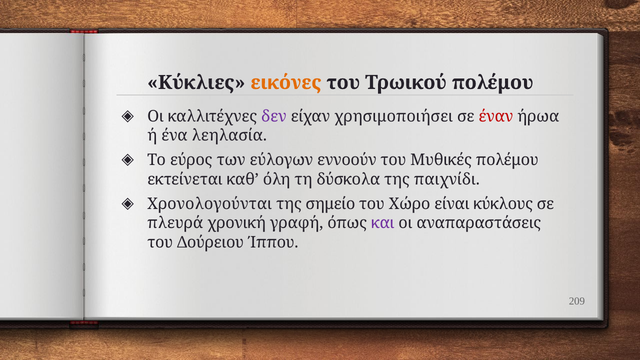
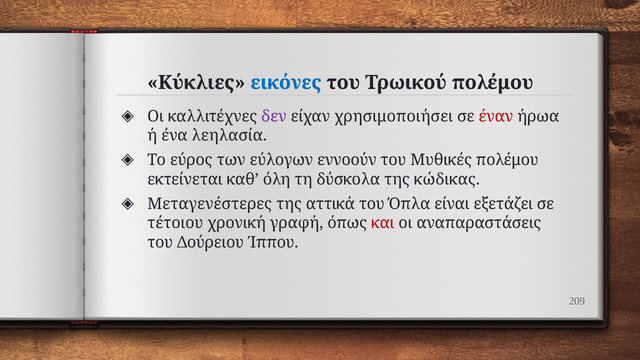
εικόνες colour: orange -> blue (286, 83)
παιχνίδι: παιχνίδι -> κώδικας (447, 179)
Χρονολογούνται: Χρονολογούνται -> Μεταγενέστερες (210, 204)
σημείο: σημείο -> αττικά (330, 204)
Χώρο: Χώρο -> Όπλα (410, 204)
κύκλους: κύκλους -> εξετάζει (503, 204)
πλευρά: πλευρά -> τέτοιου (175, 223)
και colour: purple -> red (383, 223)
